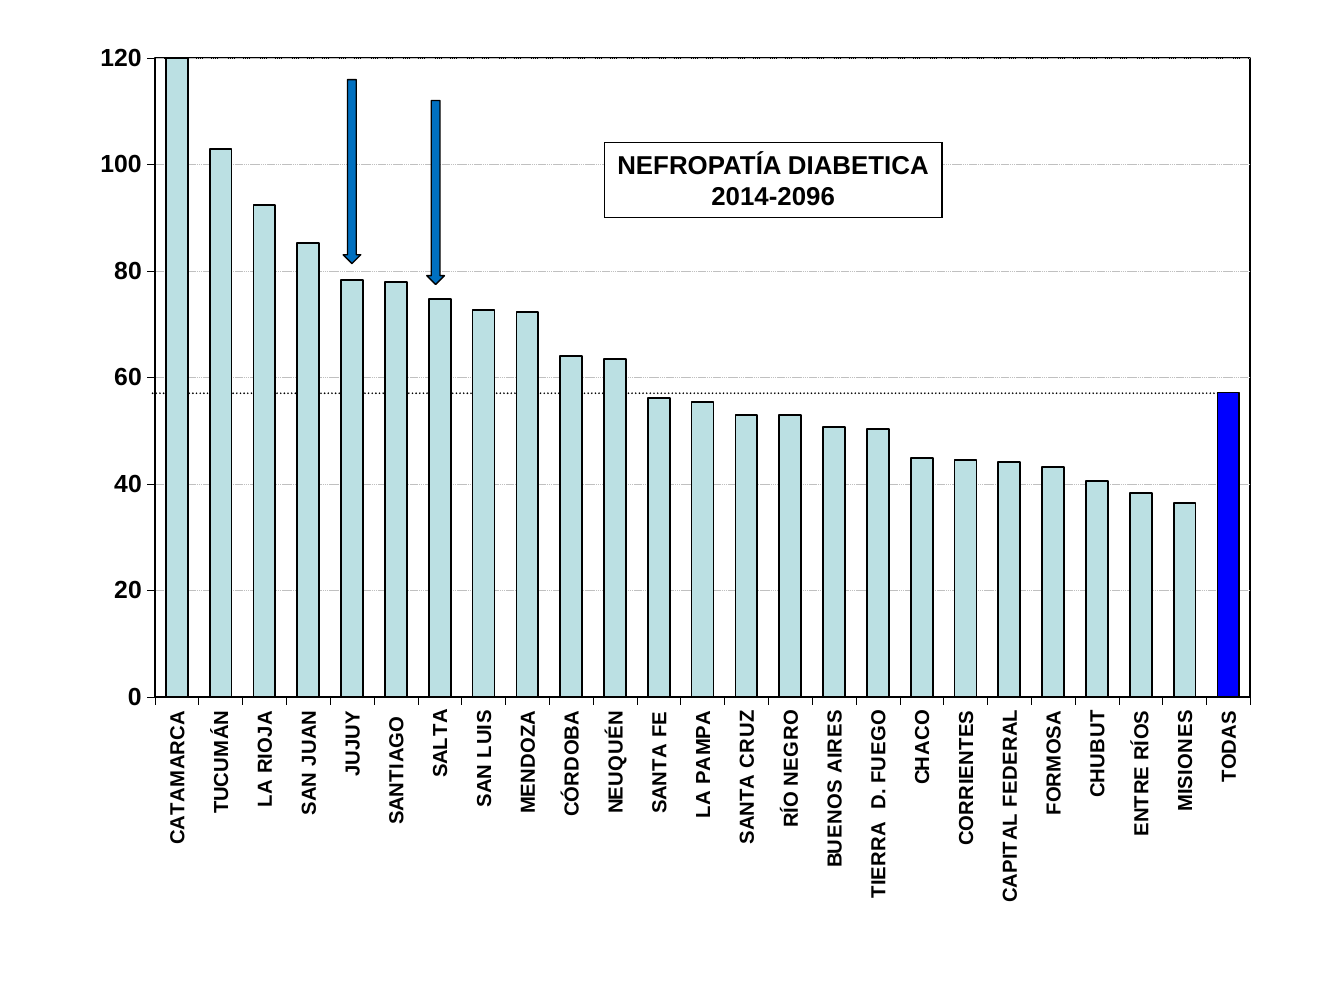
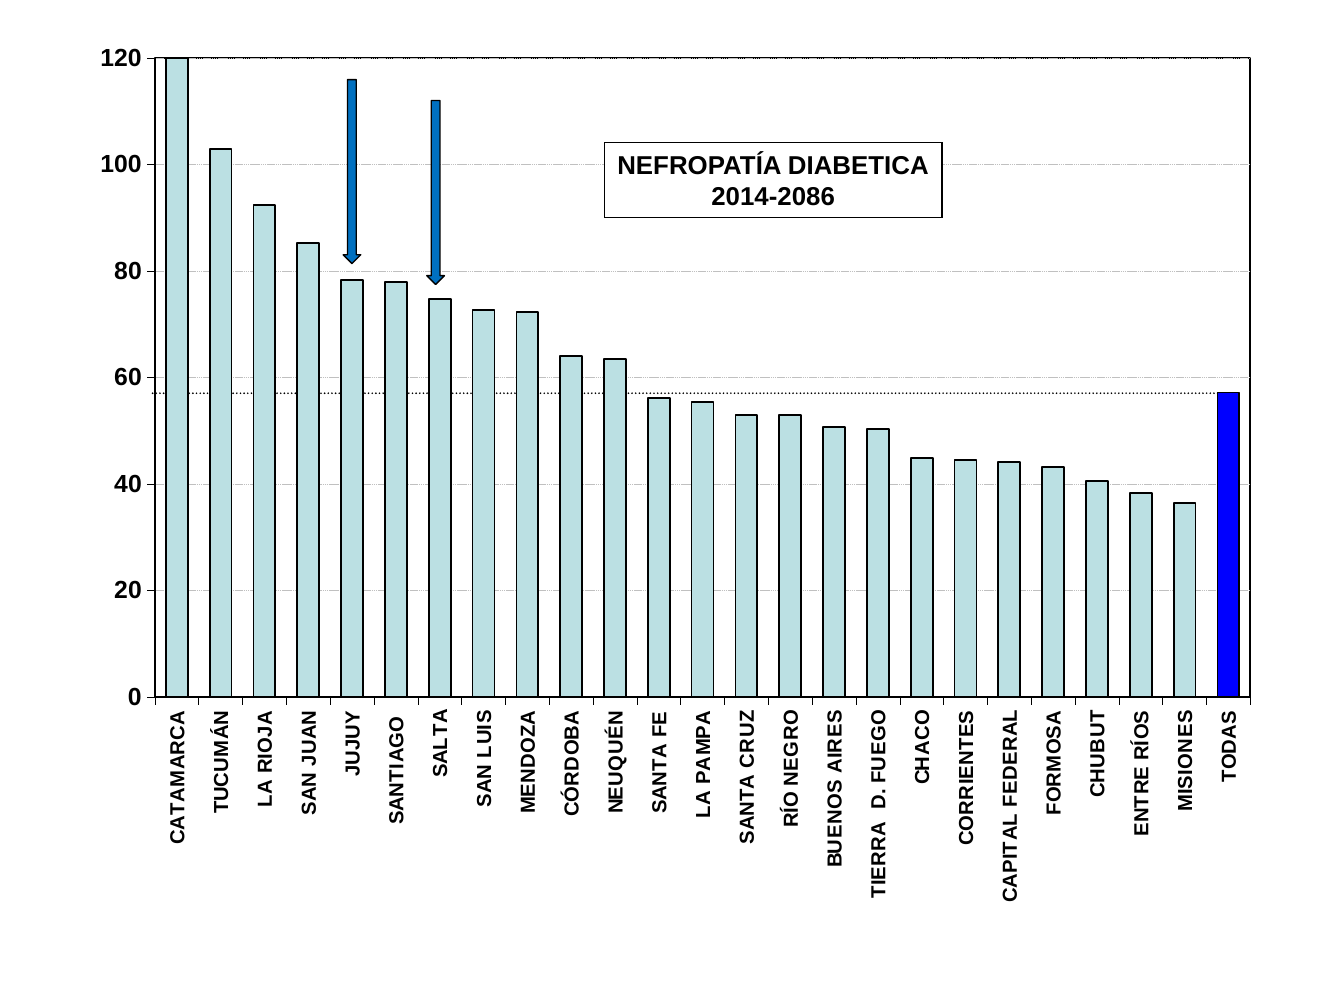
2014-2096: 2014-2096 -> 2014-2086 (773, 197)
